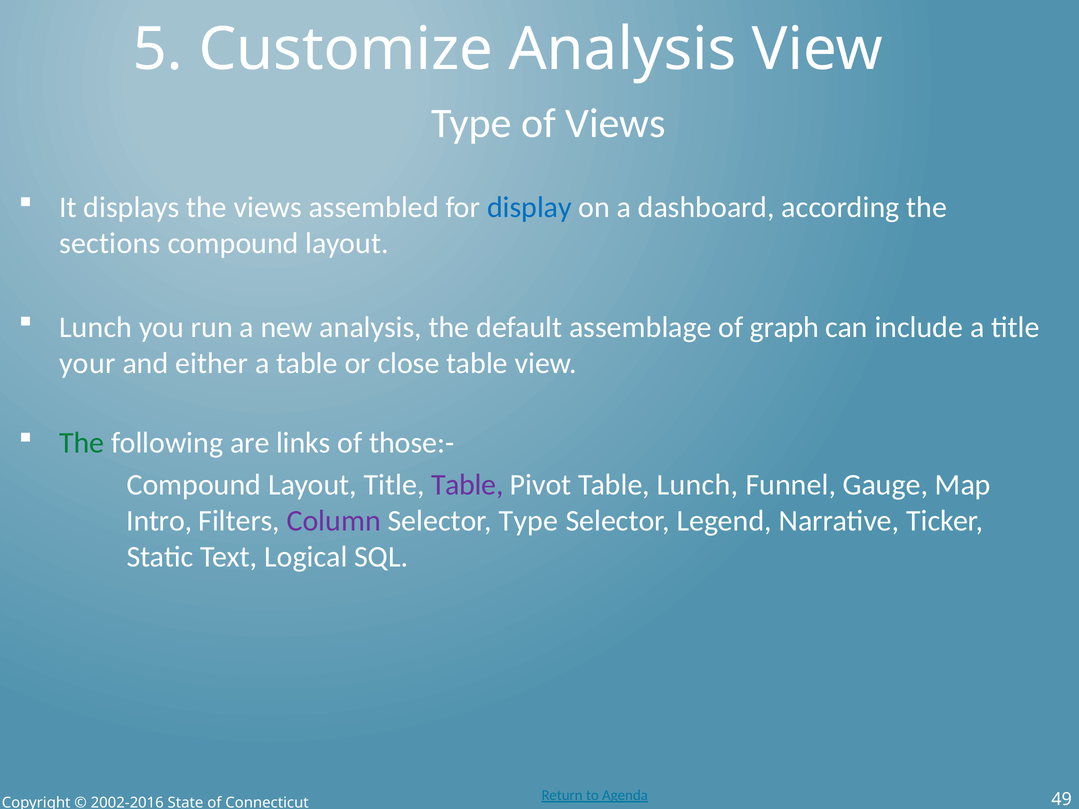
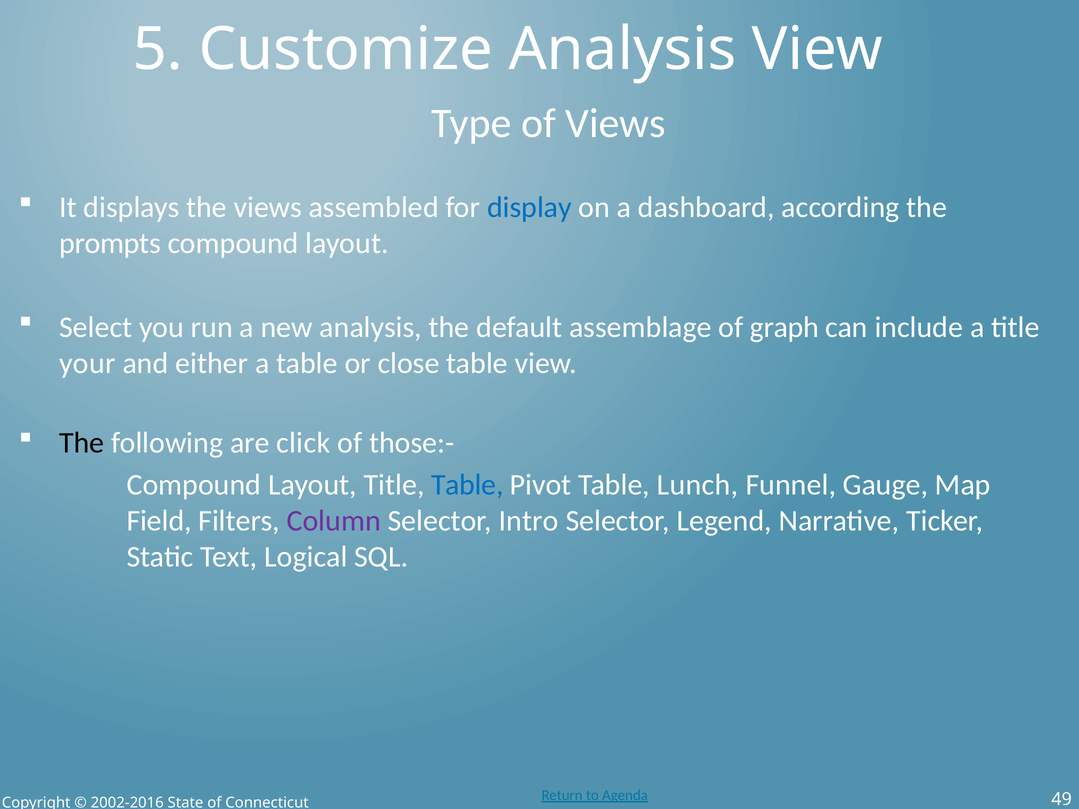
sections: sections -> prompts (110, 243)
Lunch: Lunch -> Select (96, 327)
The colour: green -> black (82, 443)
links: links -> click (303, 443)
Table colour: purple -> blue (467, 485)
Intro: Intro -> Field (159, 521)
Selector Type: Type -> Intro (529, 521)
